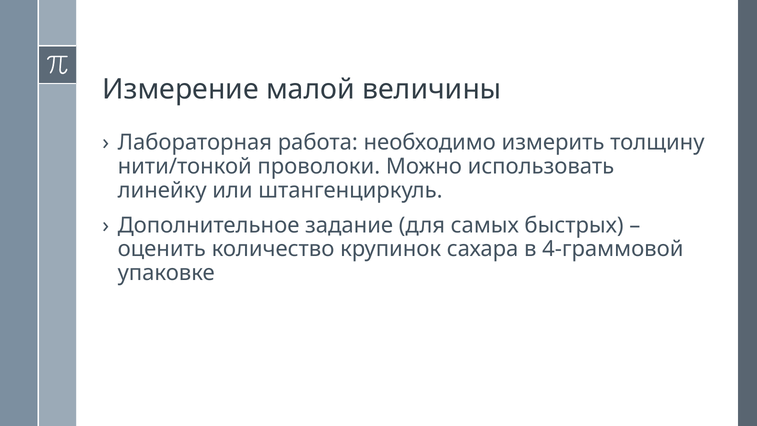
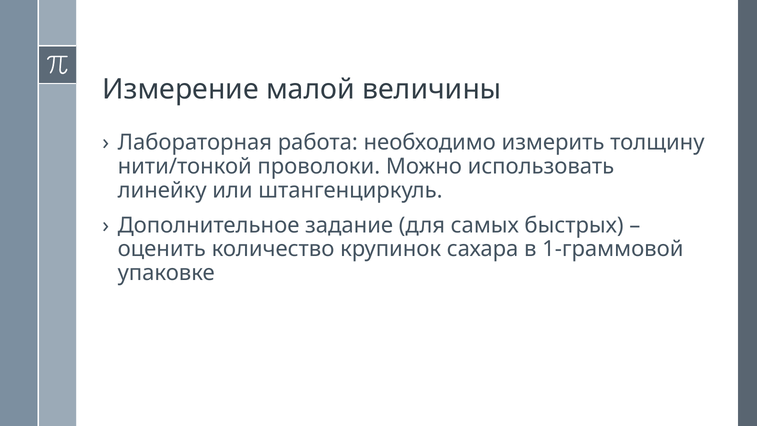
4-граммовой: 4-граммовой -> 1-граммовой (613, 249)
